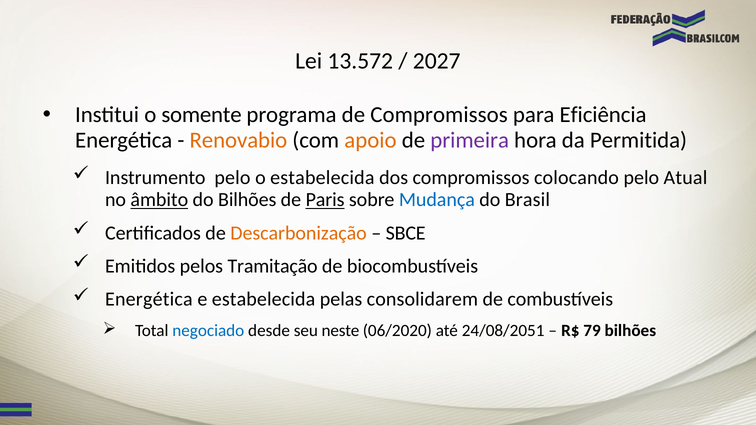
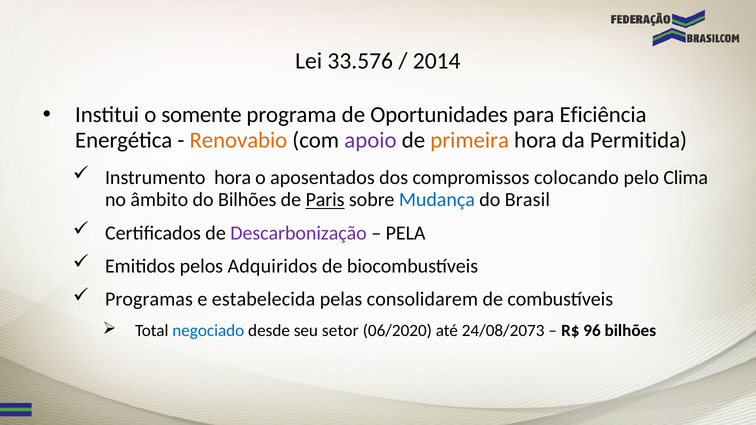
13.572: 13.572 -> 33.576 (360, 61)
2027: 2027 -> 2014 (437, 61)
de Compromissos: Compromissos -> Oportunidades (439, 115)
apoio colour: orange -> purple (370, 140)
primeira colour: purple -> orange (470, 140)
Instrumento pelo: pelo -> hora (233, 178)
o estabelecida: estabelecida -> aposentados (322, 178)
Atual: Atual -> Clima (686, 178)
âmbito underline: present -> none (159, 200)
Descarbonização colour: orange -> purple (299, 233)
SBCE: SBCE -> PELA (406, 233)
Tramitação: Tramitação -> Adquiridos (272, 266)
Energética: Energética -> Programas (149, 299)
neste: neste -> setor (340, 331)
24/08/2051: 24/08/2051 -> 24/08/2073 (503, 331)
79: 79 -> 96 (592, 331)
